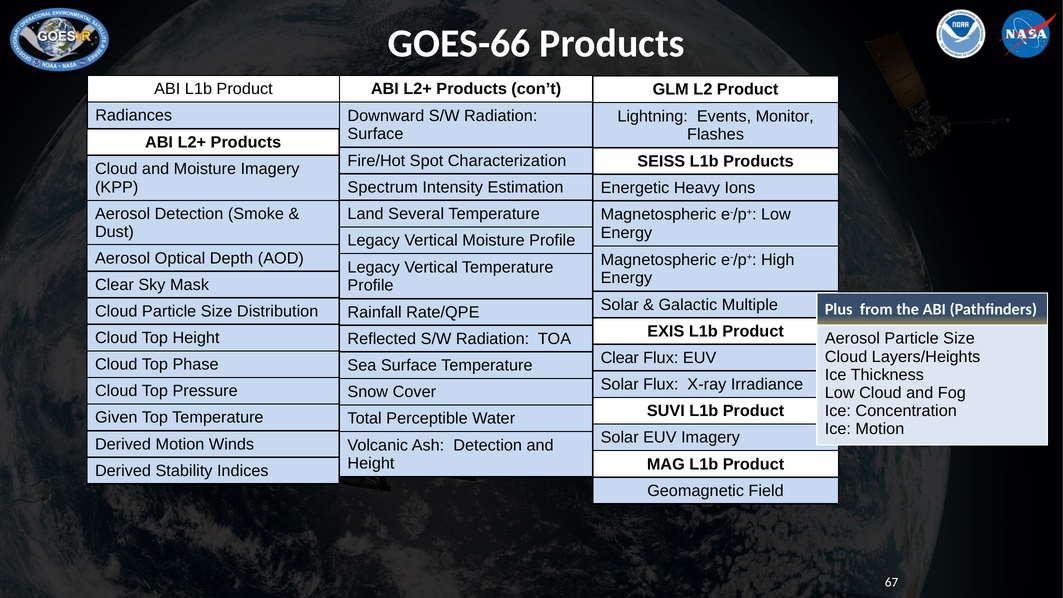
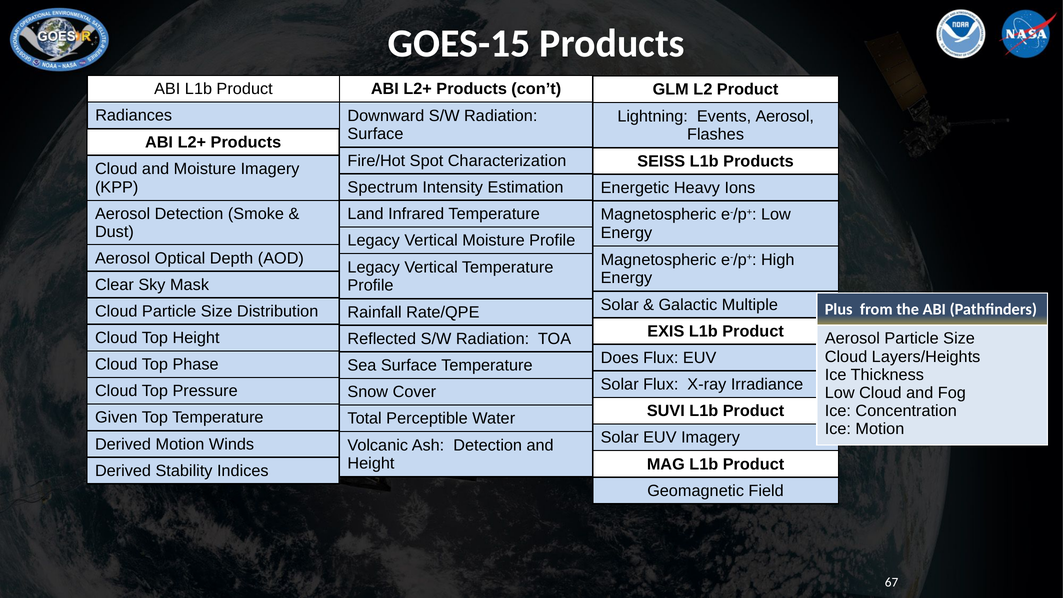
GOES-66: GOES-66 -> GOES-15 (459, 44)
Events Monitor: Monitor -> Aerosol (785, 116)
Several: Several -> Infrared (416, 214)
Clear: Clear -> Does (620, 358)
